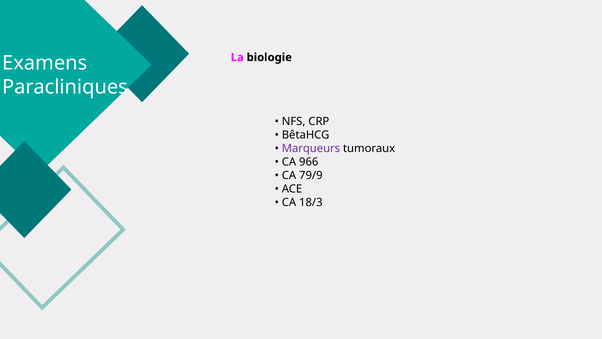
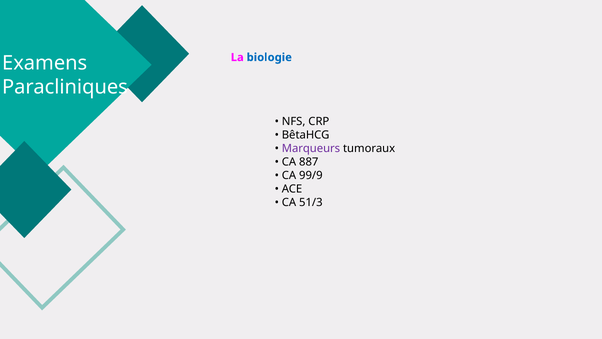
biologie colour: black -> blue (269, 57)
966: 966 -> 887 (309, 162)
79/9: 79/9 -> 99/9 (311, 175)
18/3: 18/3 -> 51/3 (311, 203)
